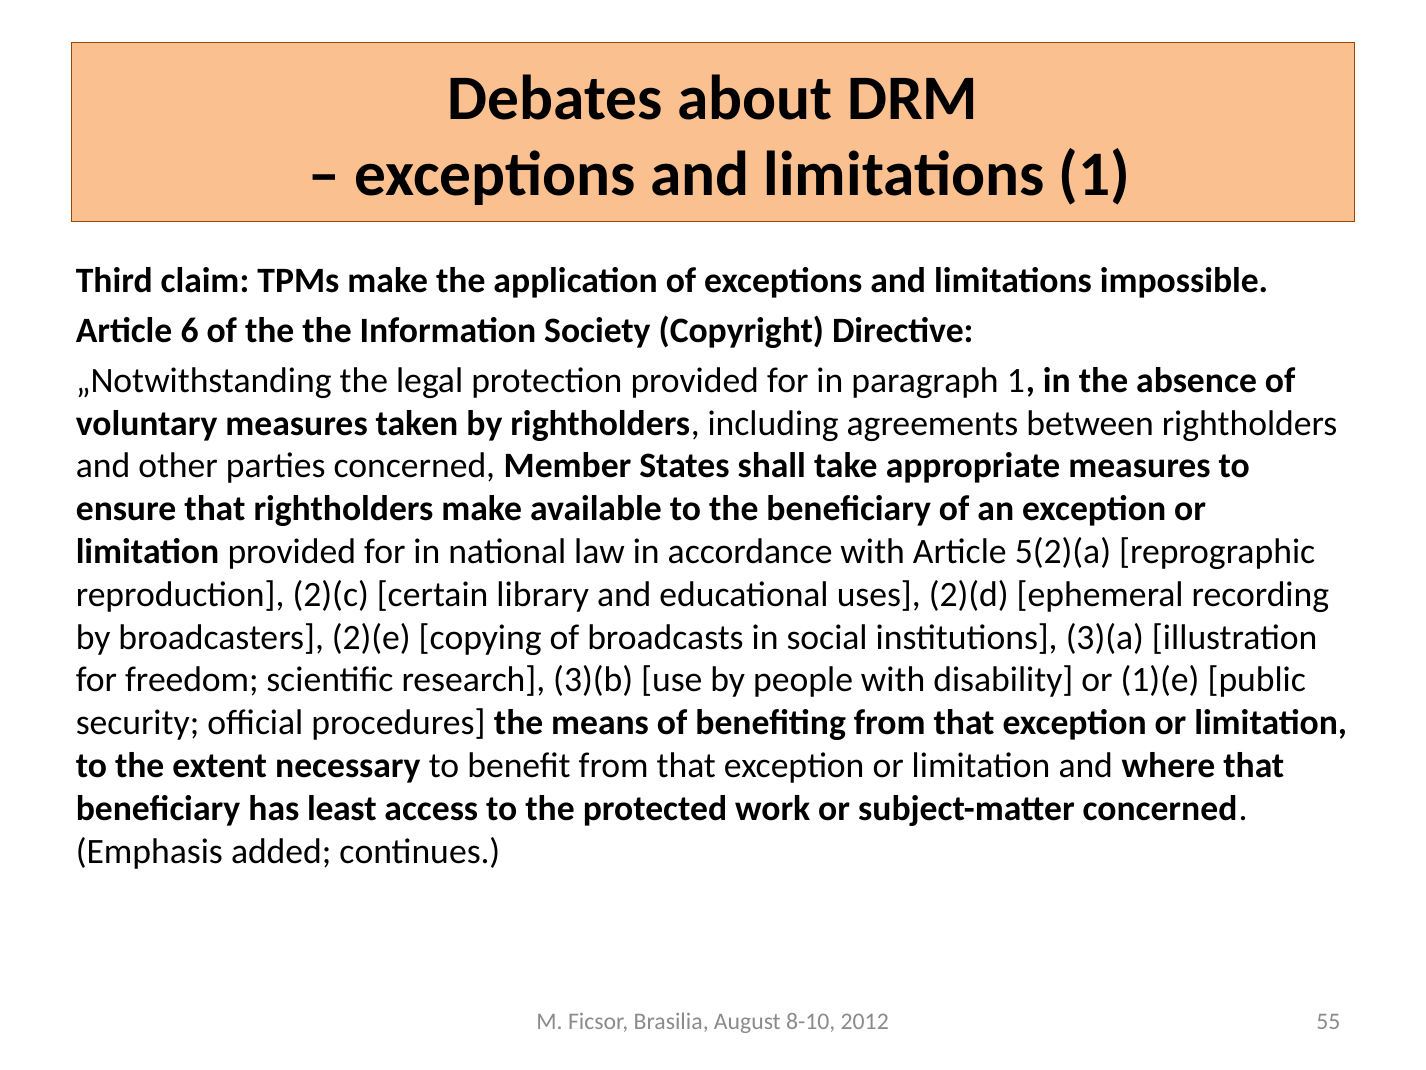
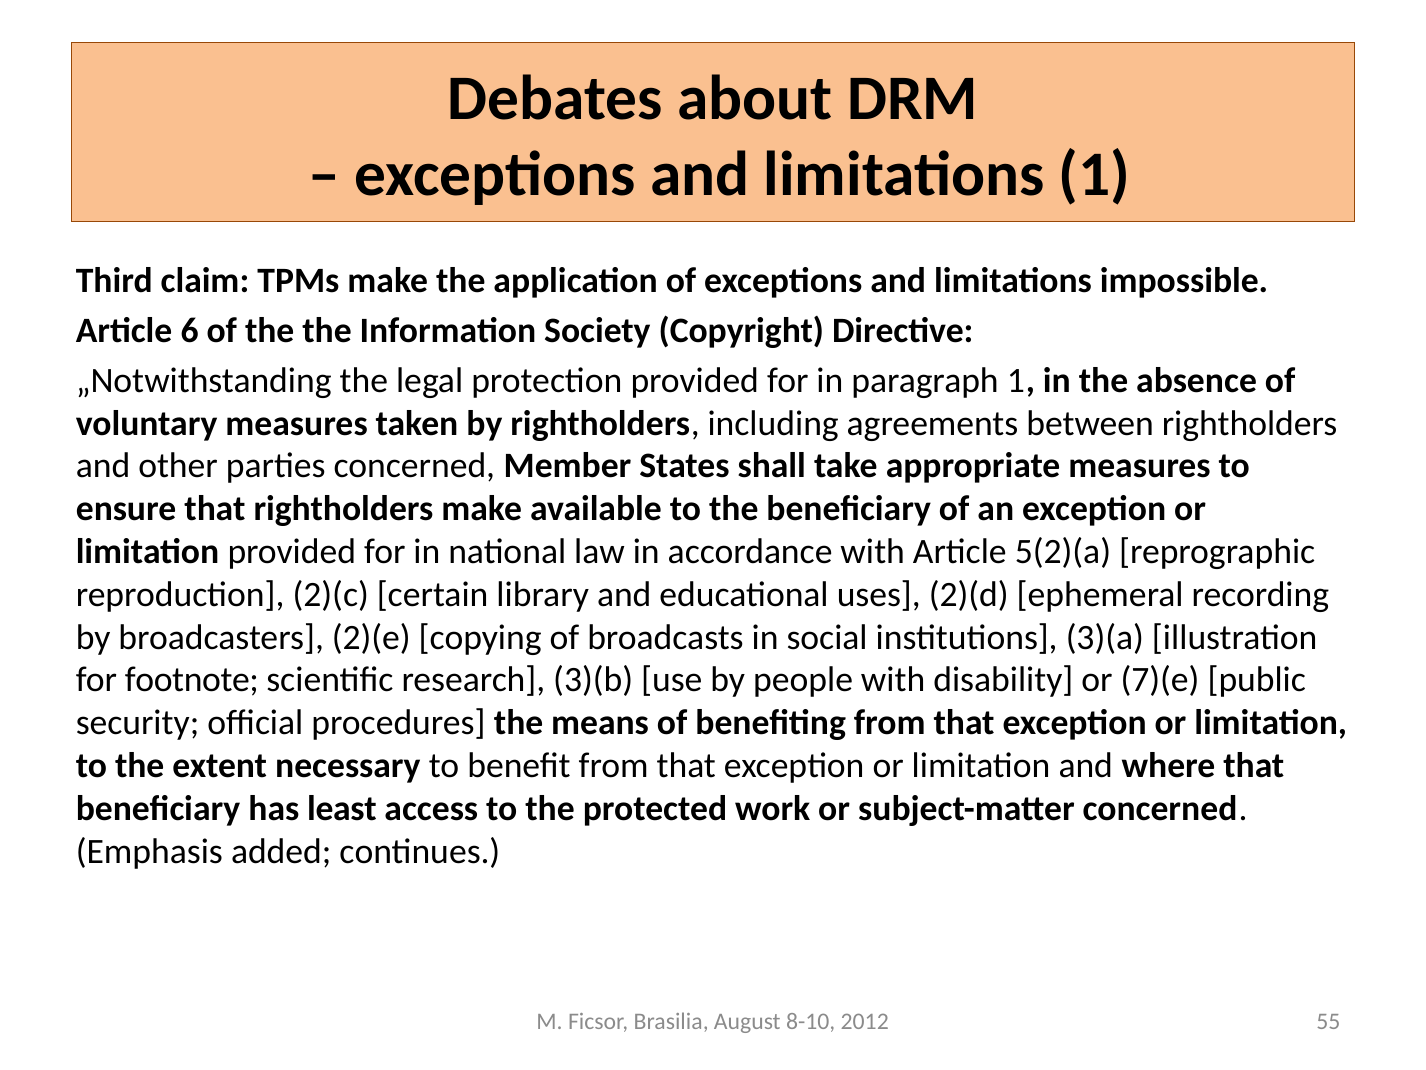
freedom: freedom -> footnote (192, 680)
1)(e: 1)(e -> 7)(e (1160, 680)
